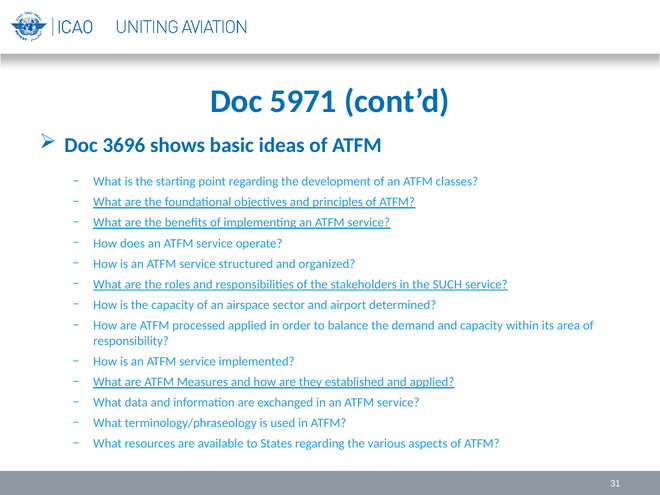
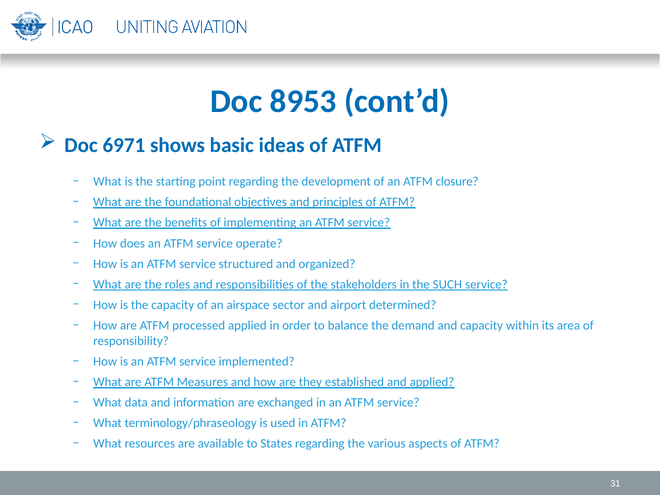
5971: 5971 -> 8953 (303, 101)
3696: 3696 -> 6971 (124, 145)
classes: classes -> closure (457, 182)
